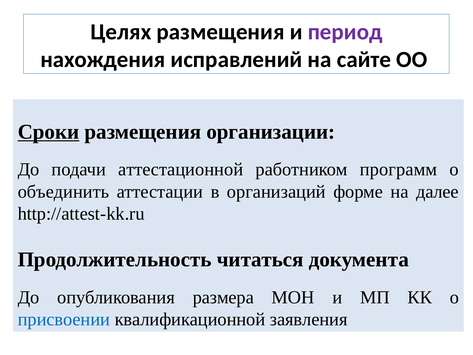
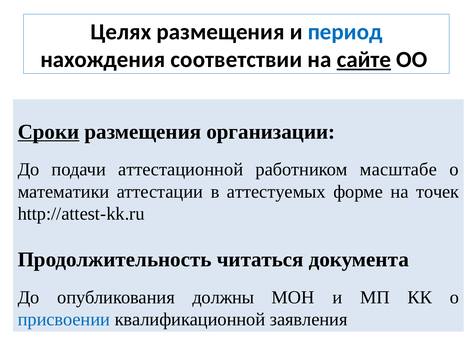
период colour: purple -> blue (345, 32)
исправлений: исправлений -> соответствии (236, 60)
сайте underline: none -> present (364, 60)
программ: программ -> масштабе (398, 169)
объединить: объединить -> математики (64, 191)
организаций: организаций -> аттестуемых (276, 191)
далее: далее -> точек (438, 191)
размера: размера -> должны (223, 297)
